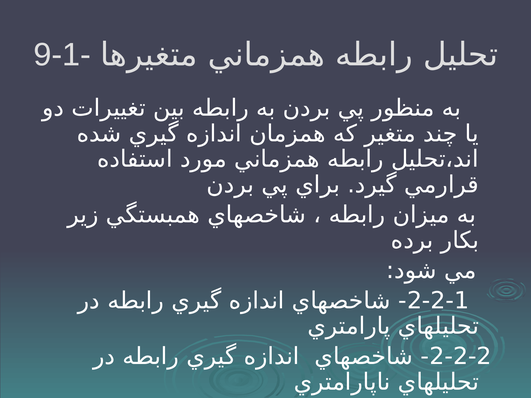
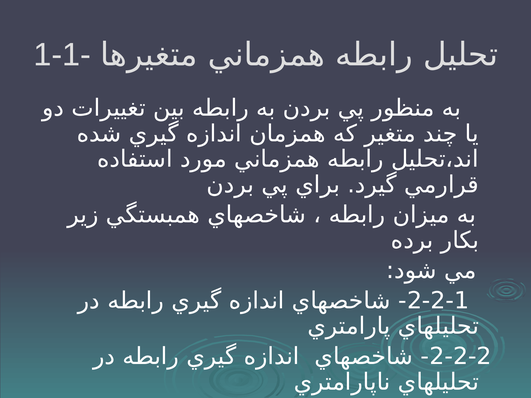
9-1-: 9-1- -> 1-1- (62, 55)
